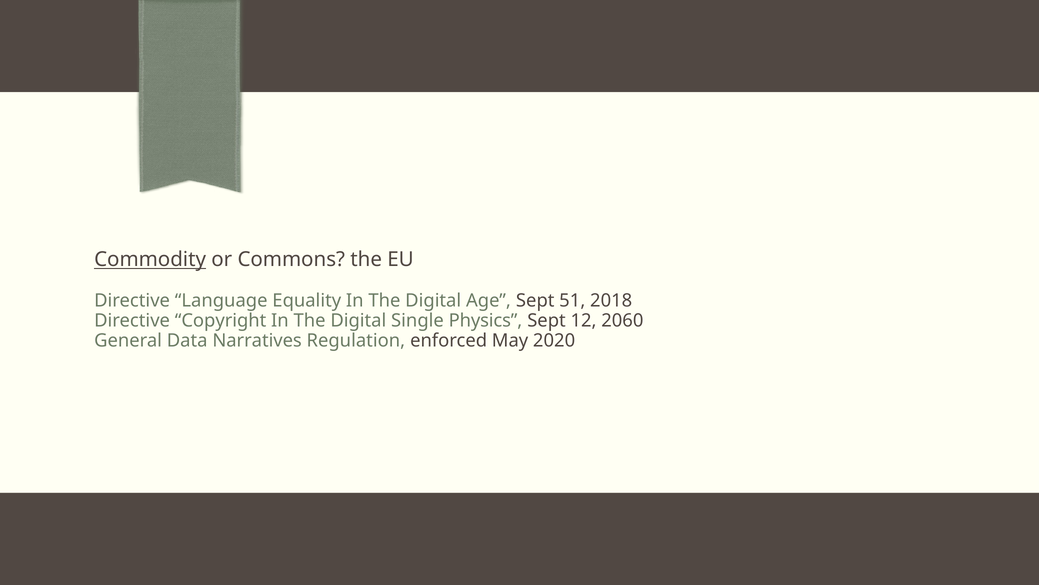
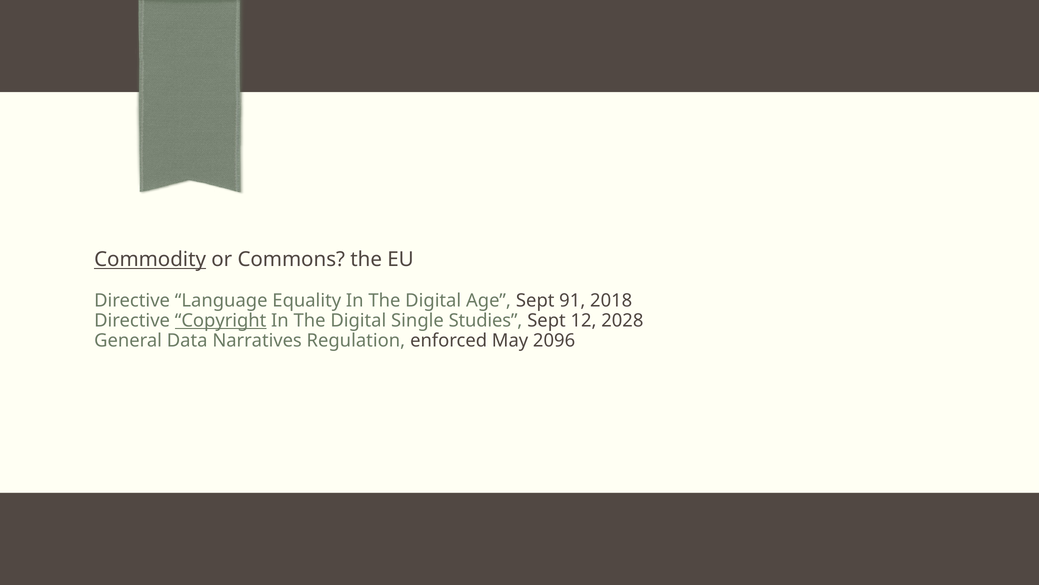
51: 51 -> 91 (572, 300)
Copyright underline: none -> present (221, 320)
Physics: Physics -> Studies (485, 320)
2060: 2060 -> 2028 (622, 320)
2020: 2020 -> 2096 (554, 340)
